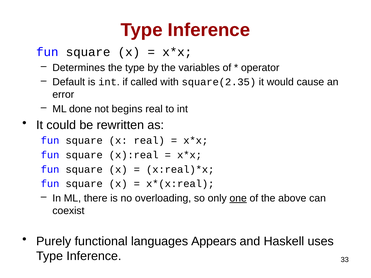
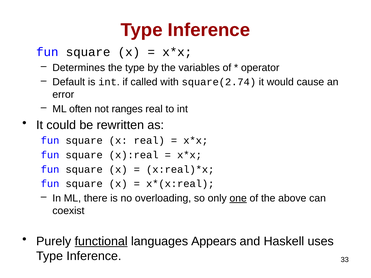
square(2.35: square(2.35 -> square(2.74 (219, 82)
done: done -> often (80, 109)
begins: begins -> ranges (127, 109)
functional underline: none -> present (101, 241)
